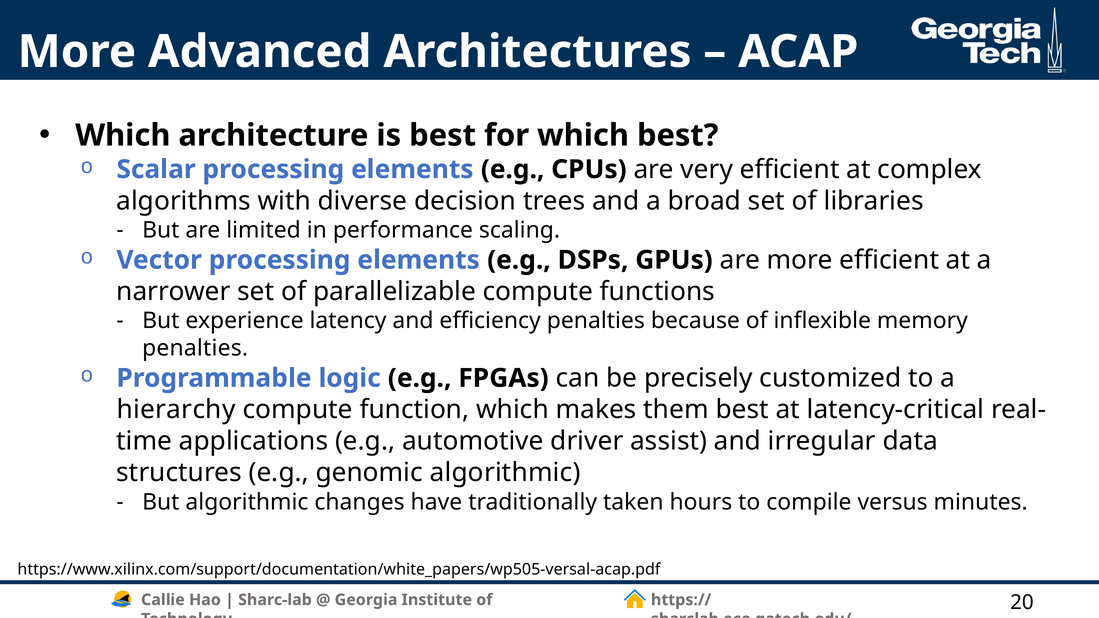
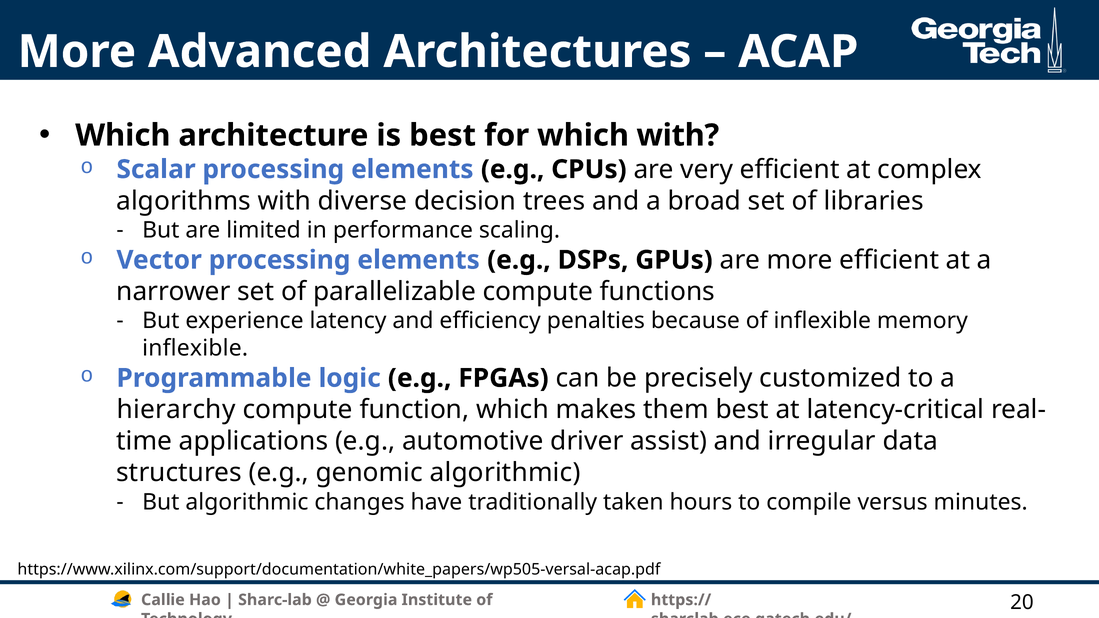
which best: best -> with (678, 135)
penalties: penalties -> inflexible (195, 348)
